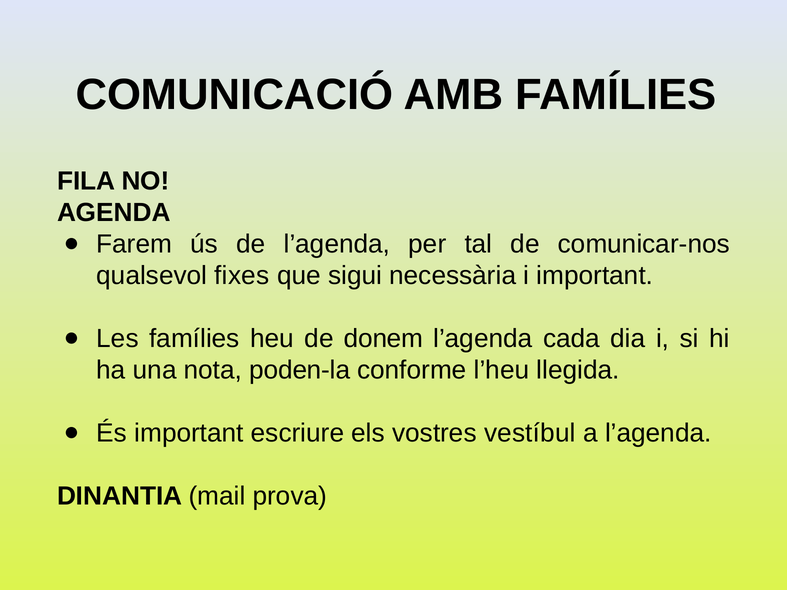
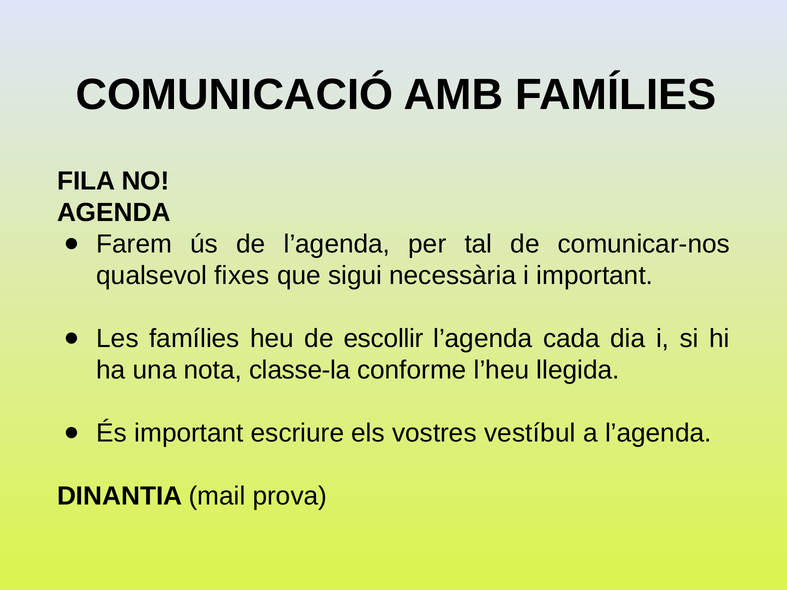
donem: donem -> escollir (384, 339)
poden-la: poden-la -> classe-la (300, 370)
